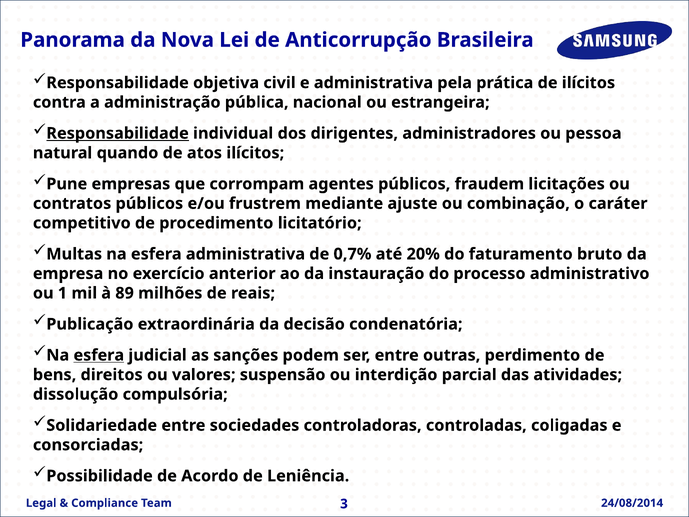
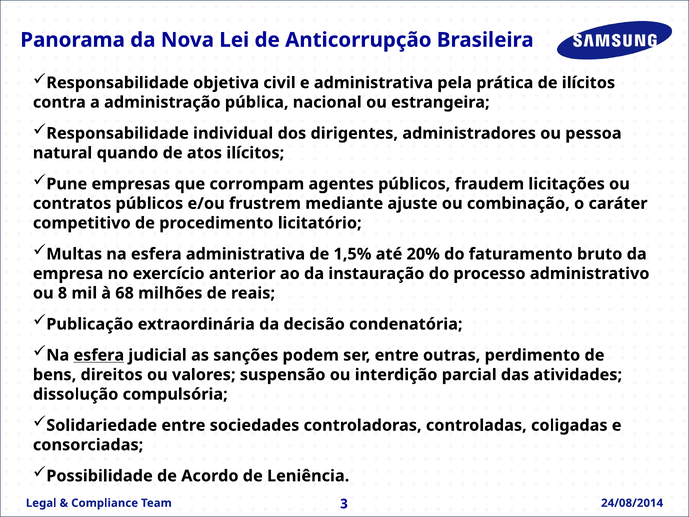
Responsabilidade underline: present -> none (118, 133)
0,7%: 0,7% -> 1,5% (352, 254)
1: 1 -> 8 (62, 293)
89: 89 -> 68 (125, 293)
